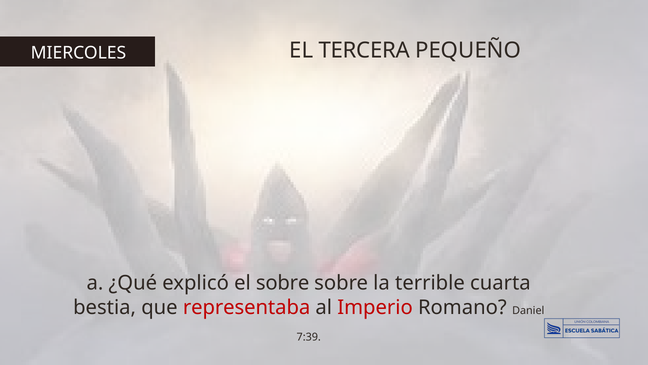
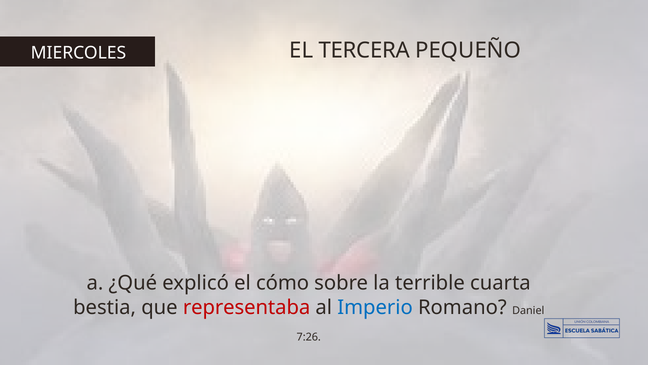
el sobre: sobre -> cómo (283, 283)
Imperio colour: red -> blue (375, 307)
7:39: 7:39 -> 7:26 (309, 337)
